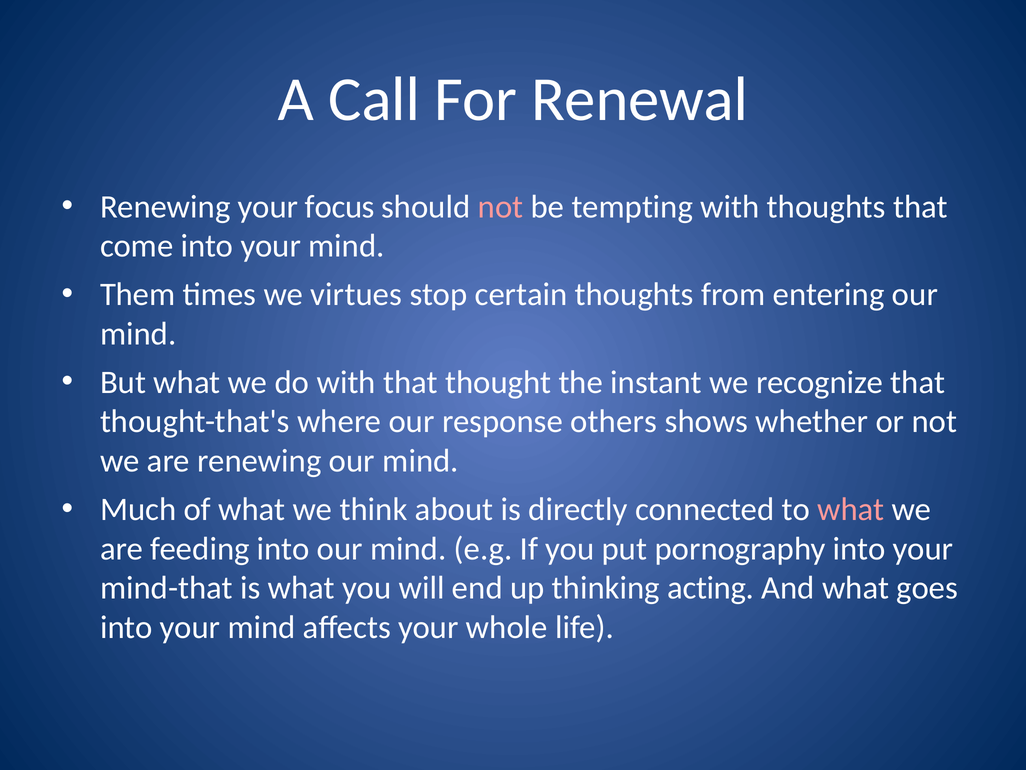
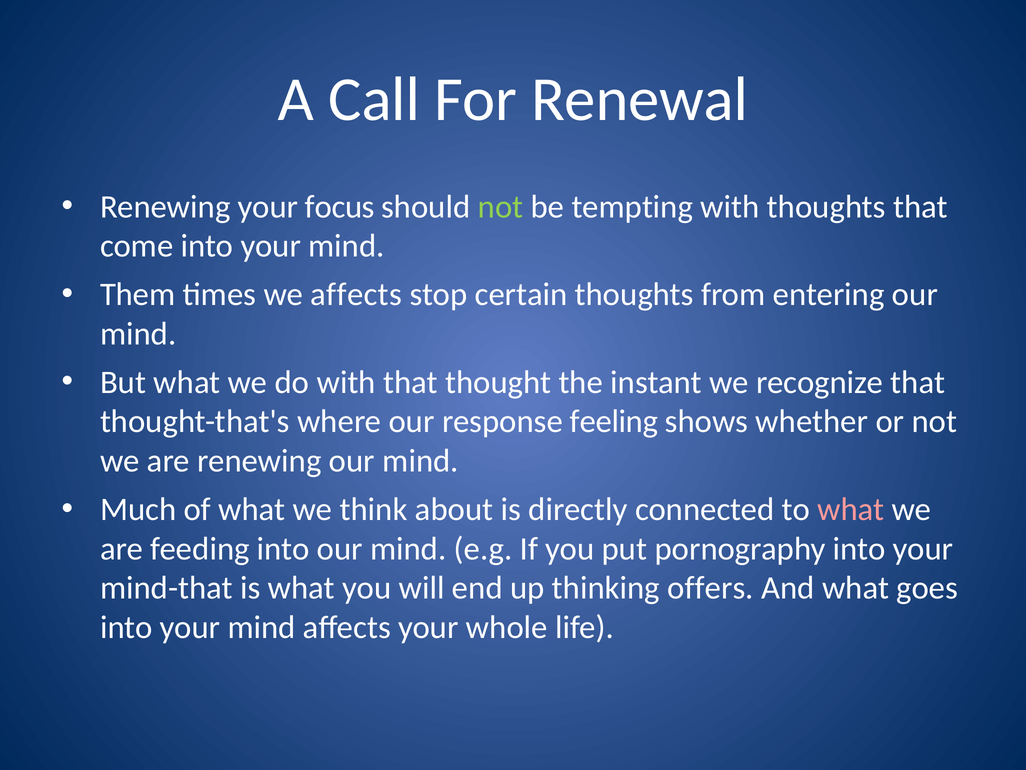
not colour: pink -> light green (501, 207)
we virtues: virtues -> affects (356, 294)
others: others -> feeling (614, 421)
acting: acting -> offers (710, 588)
